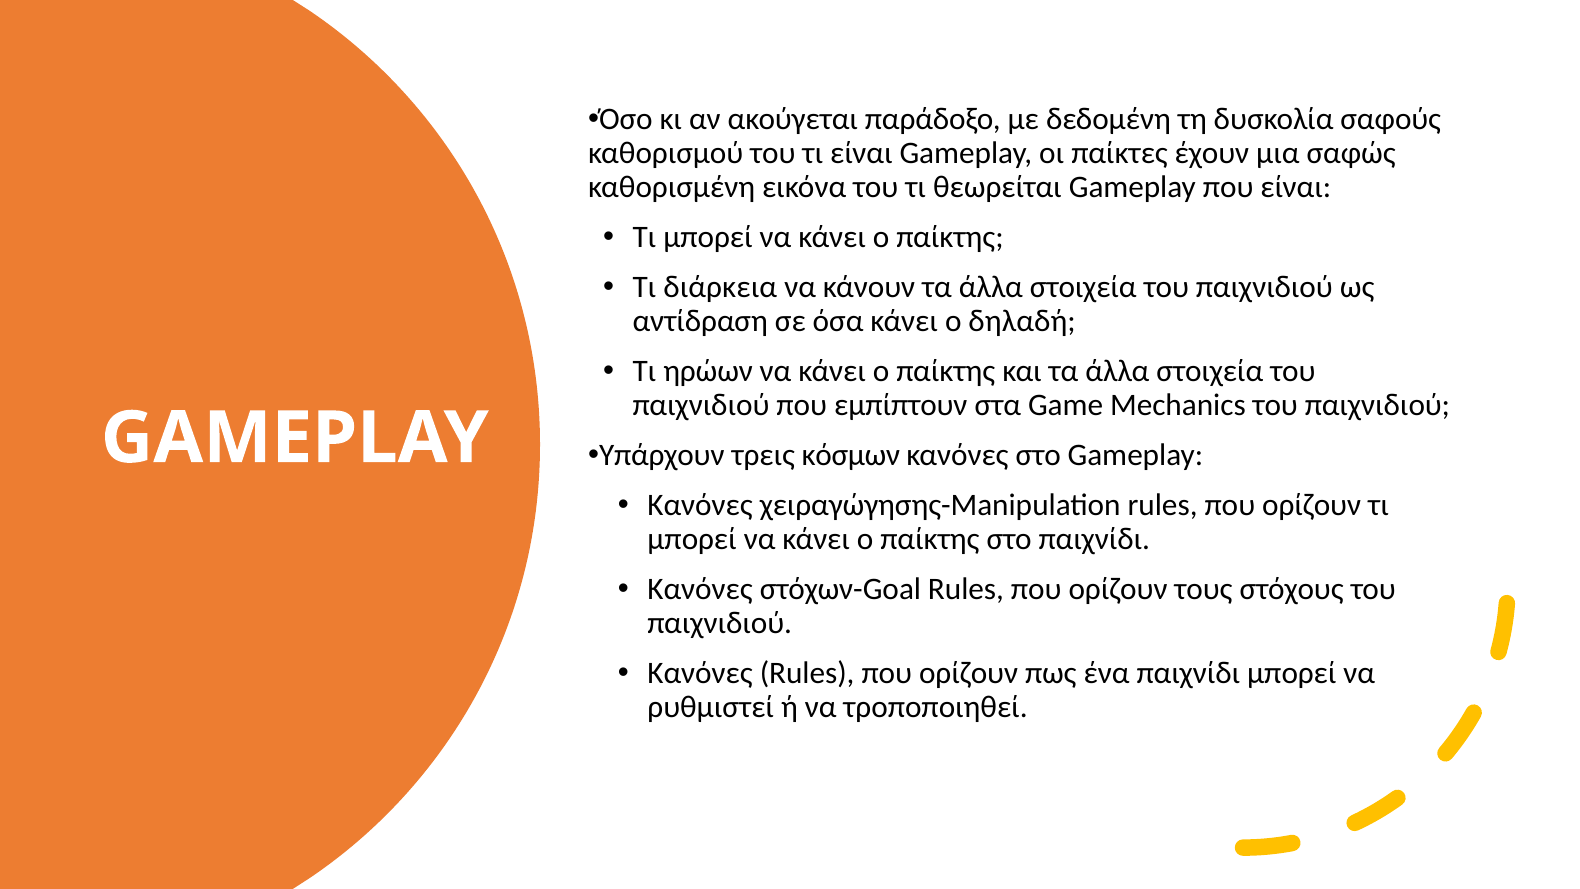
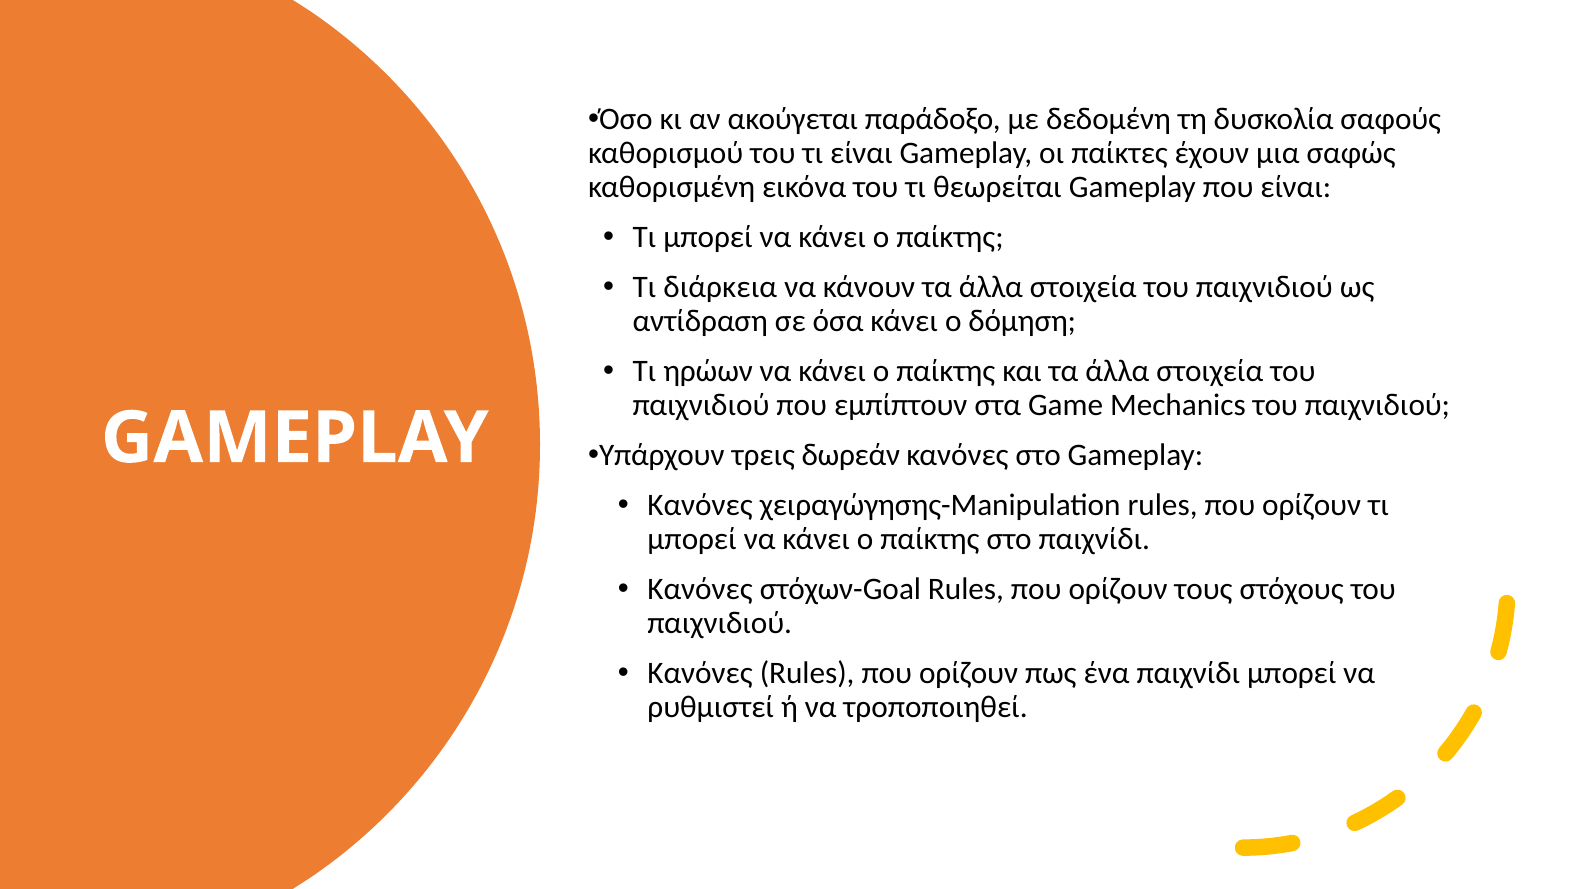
δηλαδή: δηλαδή -> δόμηση (1022, 321)
κόσμων: κόσμων -> δωρεάν (851, 455)
